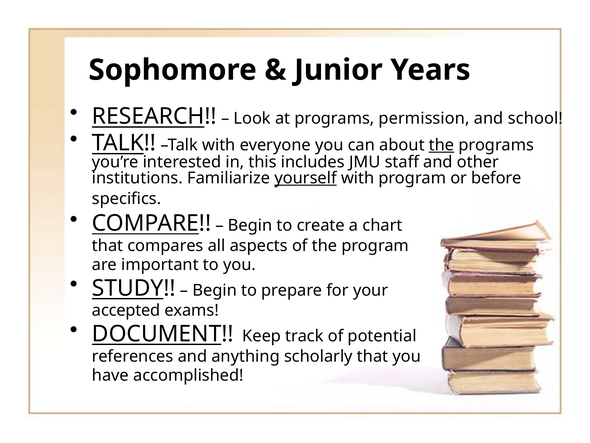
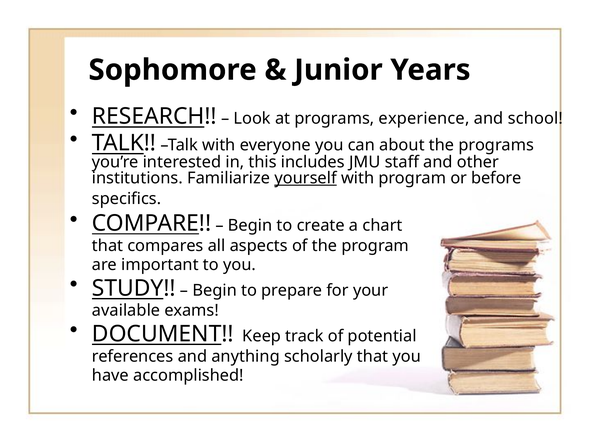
permission: permission -> experience (424, 118)
the underline: present -> none (441, 145)
accepted: accepted -> available (126, 310)
